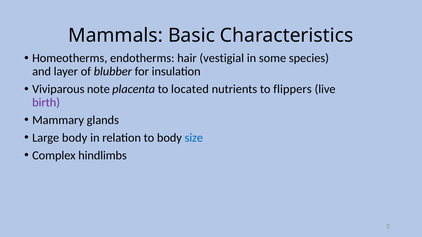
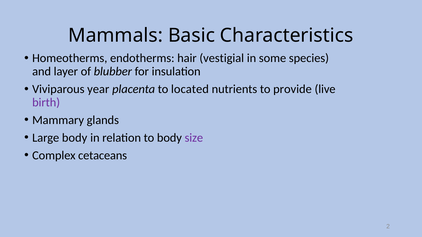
note: note -> year (98, 89)
flippers: flippers -> provide (292, 89)
size colour: blue -> purple (194, 138)
hindlimbs: hindlimbs -> cetaceans (103, 156)
